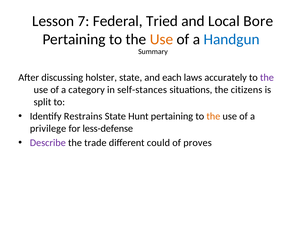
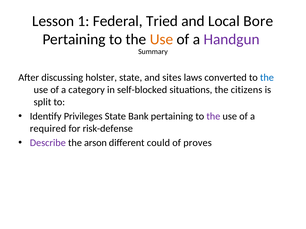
7: 7 -> 1 (84, 21)
Handgun colour: blue -> purple (232, 39)
each: each -> sites (172, 78)
accurately: accurately -> converted (226, 78)
the colour: purple -> blue (267, 78)
self-stances: self-stances -> self-blocked (142, 90)
Restrains: Restrains -> Privileges (83, 117)
Hunt: Hunt -> Bank (138, 117)
the colour: orange -> purple (213, 117)
privilege: privilege -> required (48, 129)
less-defense: less-defense -> risk-defense (108, 129)
trade: trade -> arson (95, 143)
